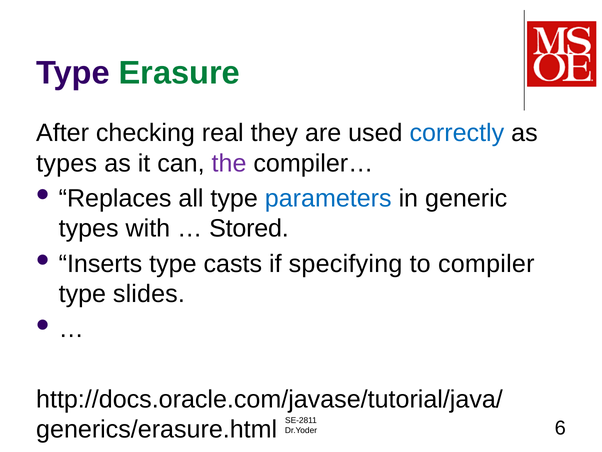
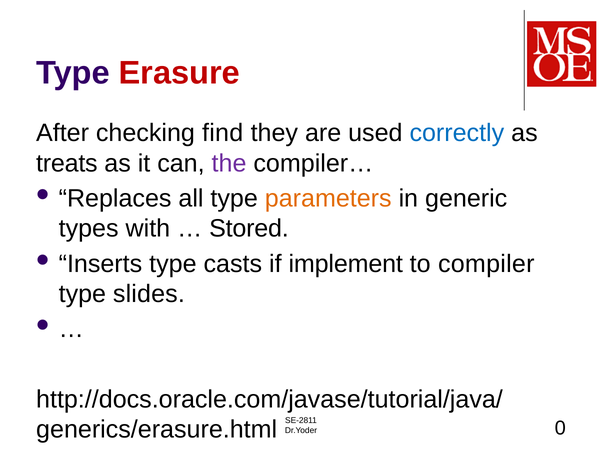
Erasure colour: green -> red (179, 73)
real: real -> find (223, 133)
types: types -> treats (67, 163)
parameters colour: blue -> orange (328, 198)
specifying: specifying -> implement (346, 263)
6: 6 -> 0 (560, 428)
